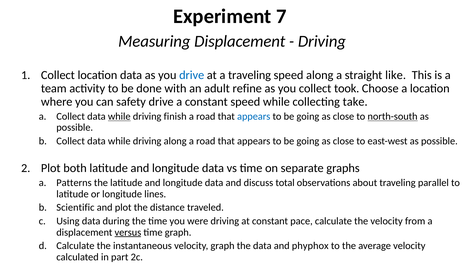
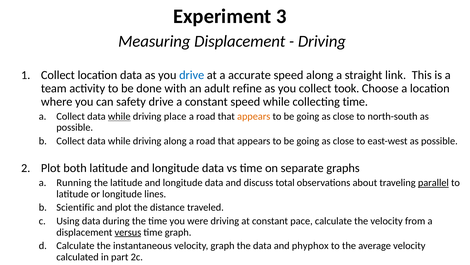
7: 7 -> 3 (281, 16)
a traveling: traveling -> accurate (249, 75)
like: like -> link (396, 75)
collecting take: take -> time (355, 102)
finish: finish -> place (175, 116)
appears colour: blue -> orange (254, 116)
north-south underline: present -> none (393, 116)
Patterns: Patterns -> Running (74, 182)
parallel underline: none -> present (433, 182)
